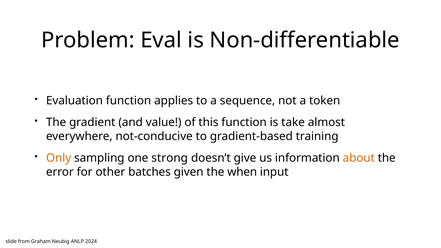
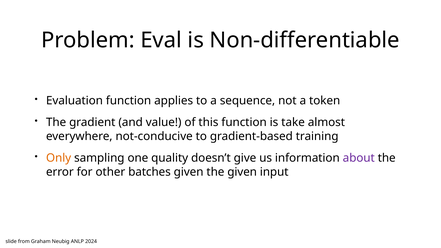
strong: strong -> quality (170, 158)
about colour: orange -> purple (359, 158)
the when: when -> given (242, 172)
